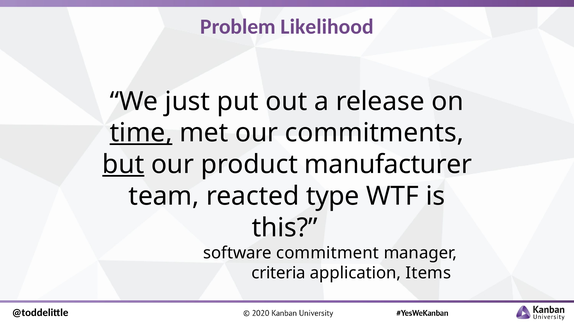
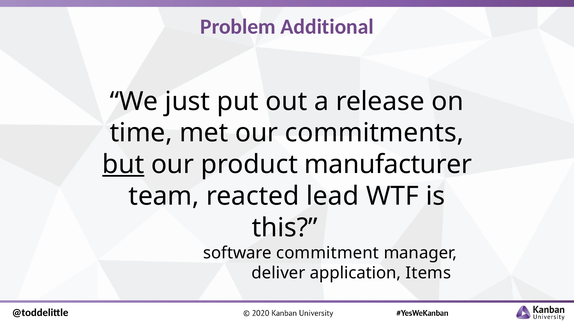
Likelihood: Likelihood -> Additional (327, 27)
time underline: present -> none (141, 133)
type: type -> lead (333, 196)
criteria: criteria -> deliver (278, 273)
